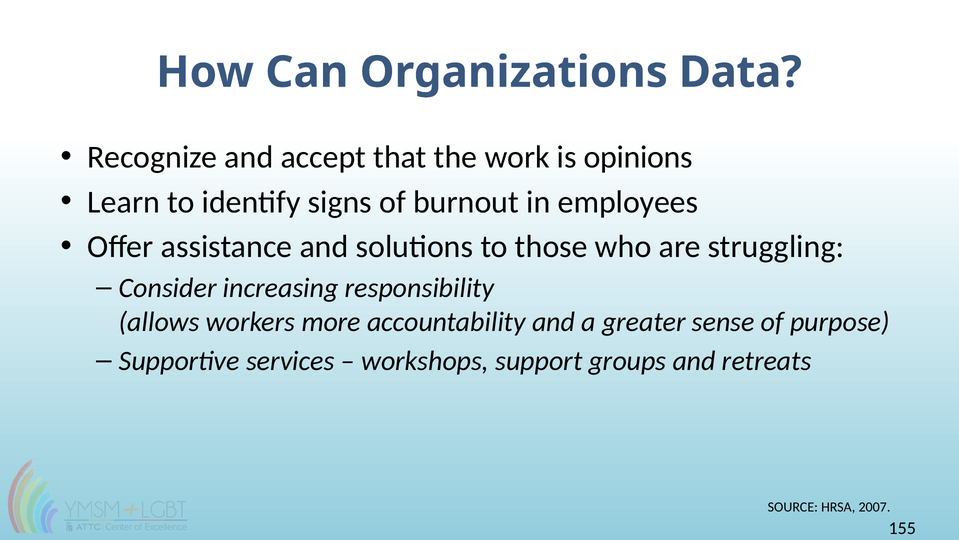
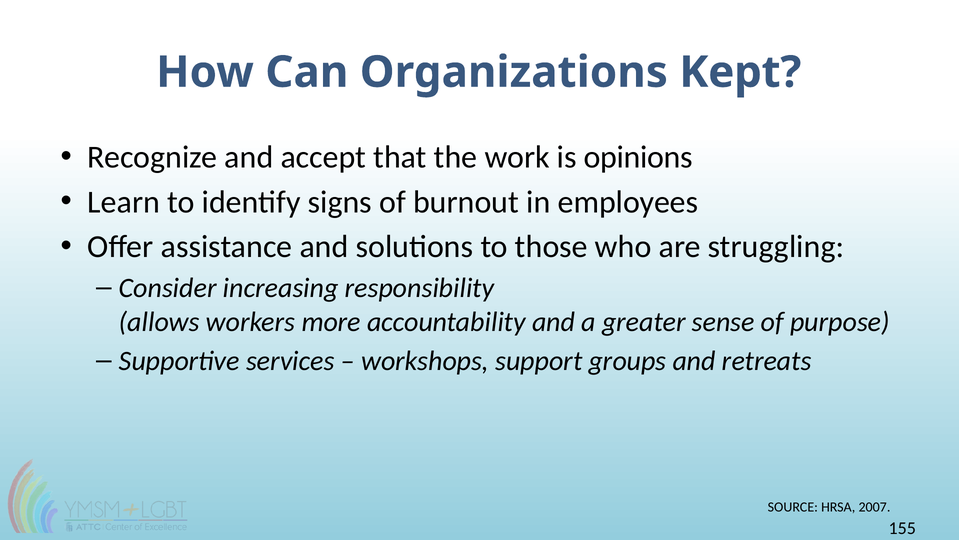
Data: Data -> Kept (740, 72)
